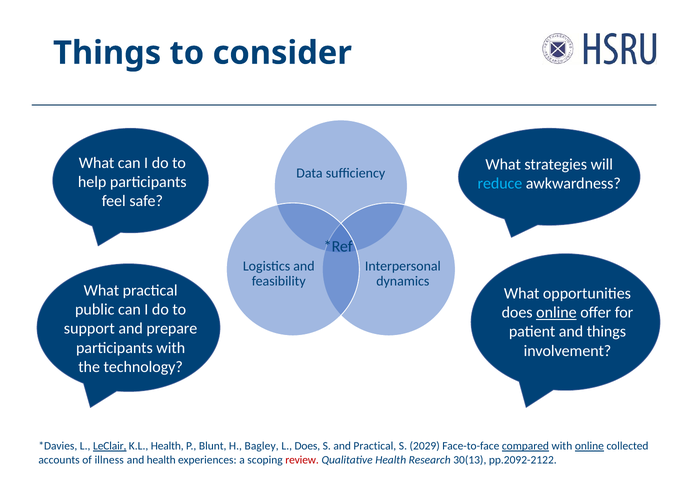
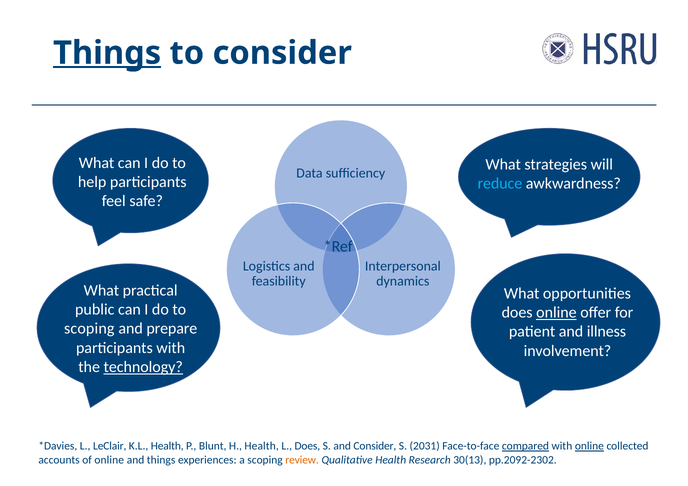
Things underline: none -> present (107, 53)
support: support -> scoping (89, 329)
and things: things -> illness (606, 332)
technology underline: none -> present (143, 367)
LeClair underline: present -> none (110, 446)
H Bagley: Bagley -> Health (262, 446)
and Practical: Practical -> Consider (375, 446)
2029: 2029 -> 2031 (425, 446)
of illness: illness -> online (109, 460)
and health: health -> things (161, 460)
review colour: red -> orange (302, 460)
pp.2092-2122: pp.2092-2122 -> pp.2092-2302 (523, 460)
